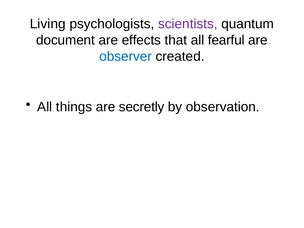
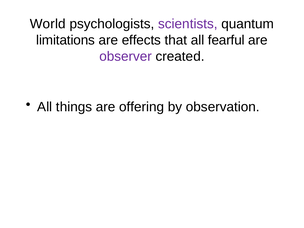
Living: Living -> World (48, 24)
document: document -> limitations (66, 40)
observer colour: blue -> purple (126, 56)
secretly: secretly -> offering (142, 107)
